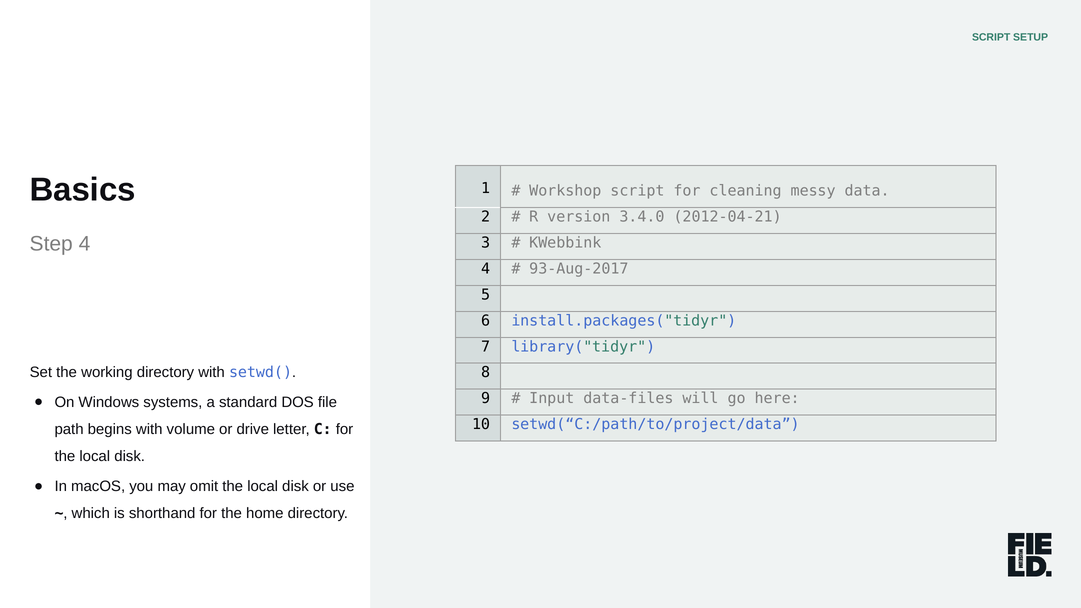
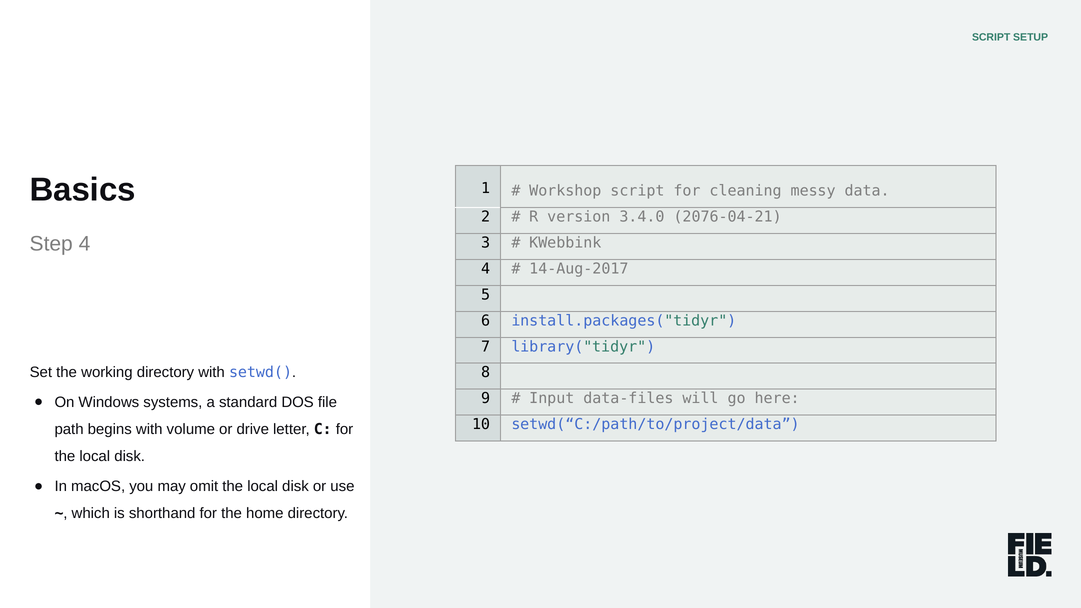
2012-04-21: 2012-04-21 -> 2076-04-21 (728, 217)
93-Aug-2017: 93-Aug-2017 -> 14-Aug-2017 (579, 269)
